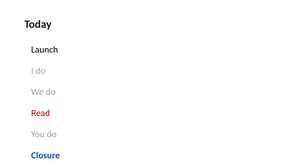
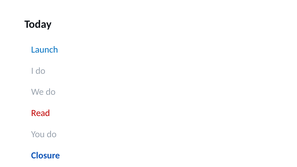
Launch colour: black -> blue (45, 50)
